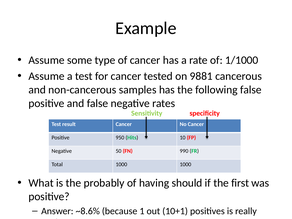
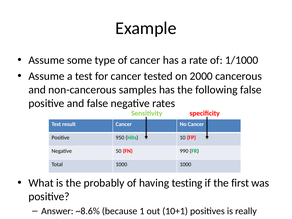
9881: 9881 -> 2000 (201, 76)
should: should -> testing (187, 183)
